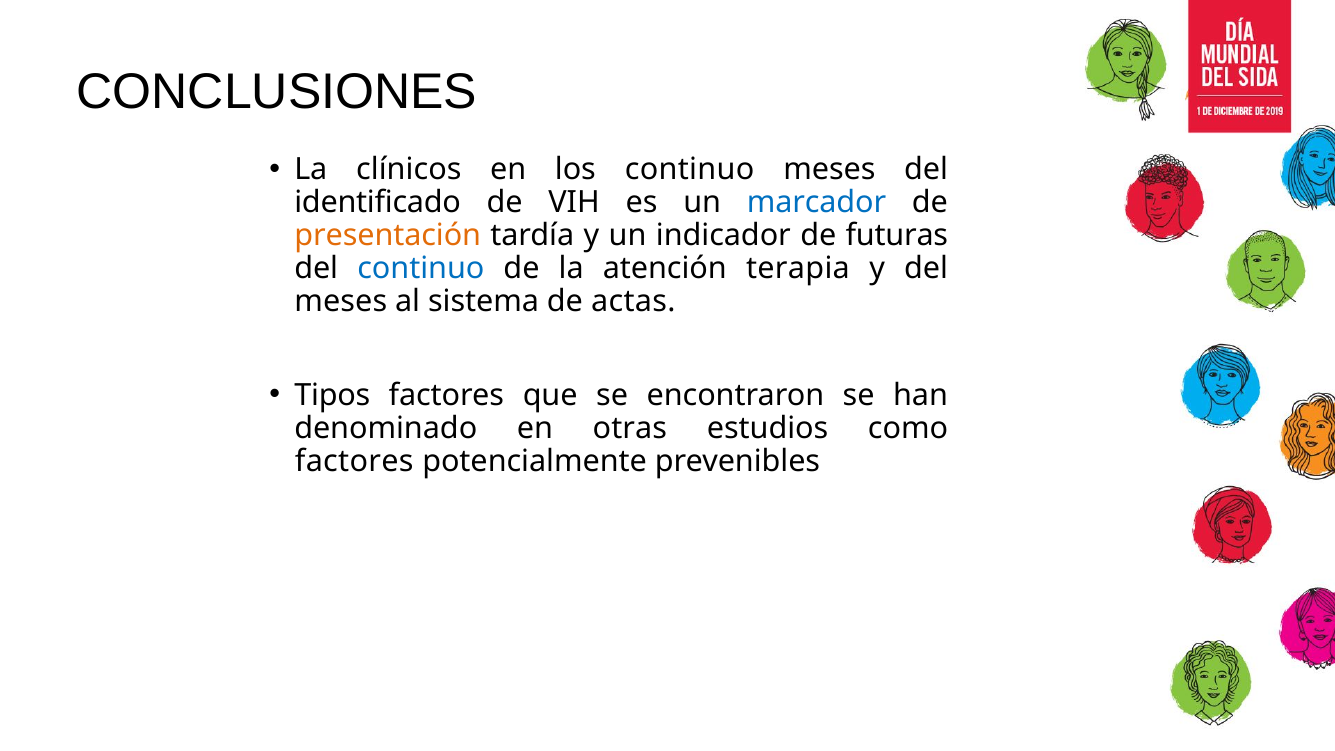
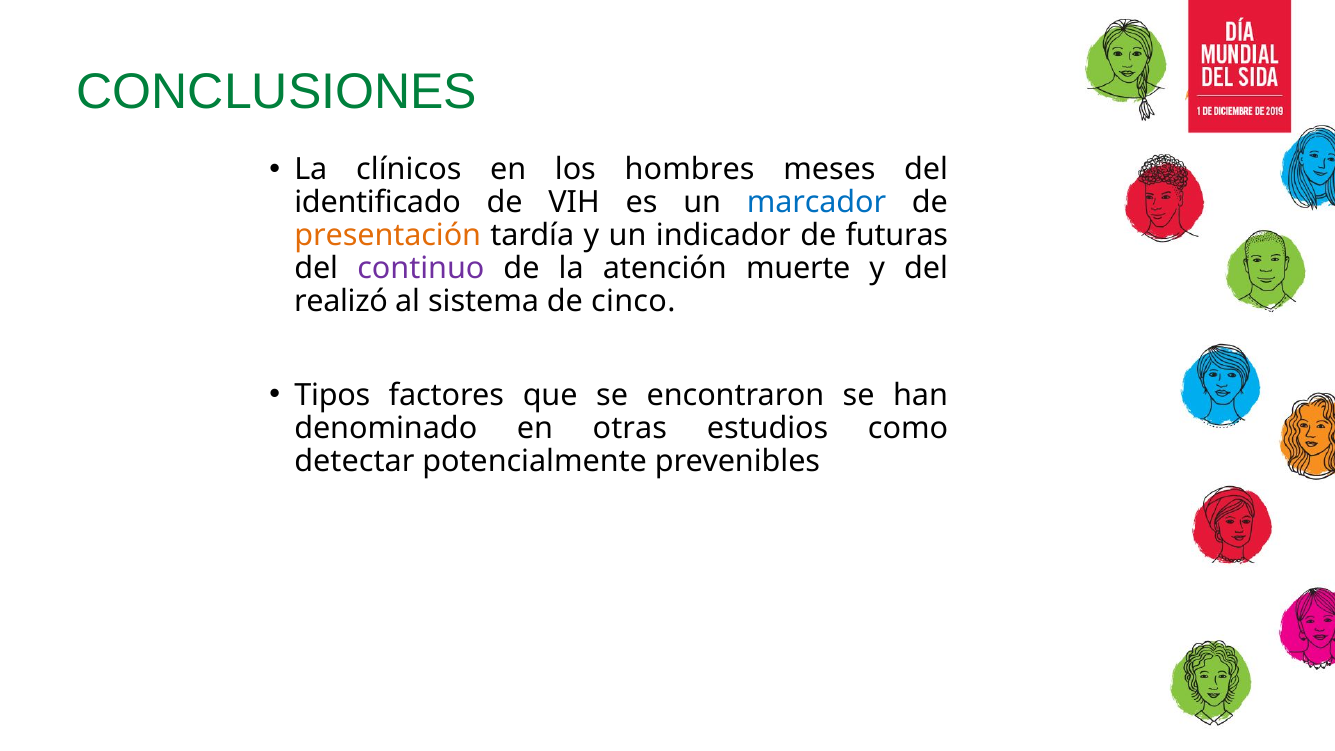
CONCLUSIONES colour: black -> green (277, 92)
los continuo: continuo -> hombres (690, 169)
continuo colour: blue -> purple (421, 268)
terapia: terapia -> muerte (798, 268)
meses: meses -> realizó (341, 301)
actas: actas -> cinco (633, 301)
factores: factores -> detectar (354, 461)
